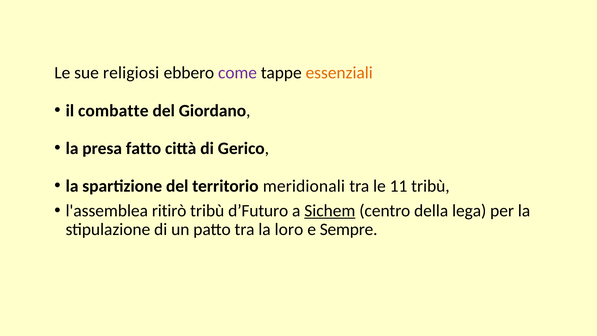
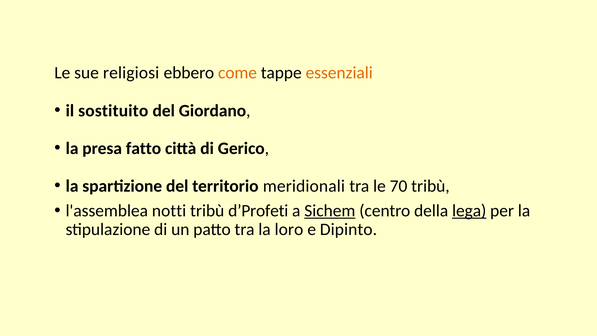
come colour: purple -> orange (238, 73)
combatte: combatte -> sostituito (113, 111)
11: 11 -> 70 (399, 186)
ritirò: ritirò -> notti (169, 211)
d’Futuro: d’Futuro -> d’Profeti (258, 211)
lega underline: none -> present (469, 211)
Sempre: Sempre -> Dipinto (348, 229)
